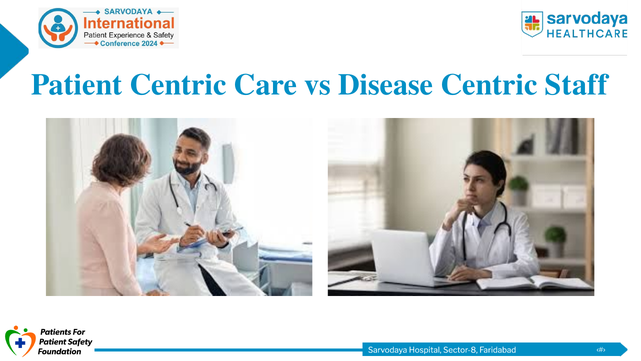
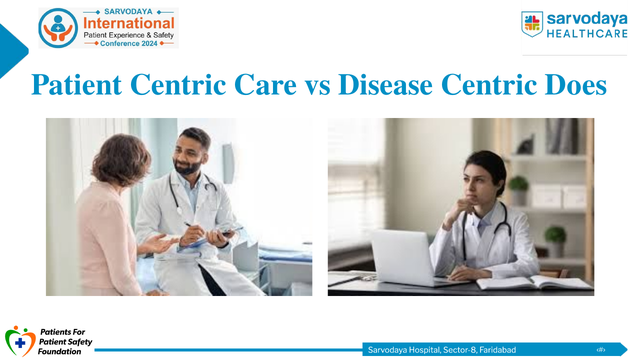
Staff: Staff -> Does (576, 85)
